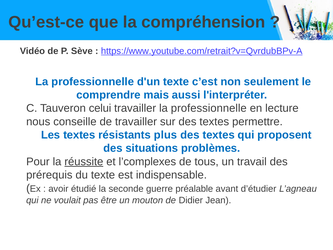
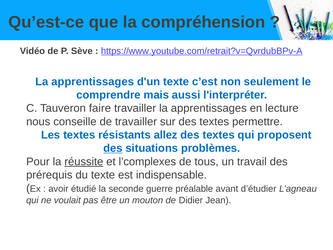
professionnelle: professionnelle -> apprentissages (93, 82)
celui: celui -> faire (100, 108)
travailler la professionnelle: professionnelle -> apprentissages (209, 108)
plus: plus -> allez (166, 135)
des underline: none -> present (113, 148)
